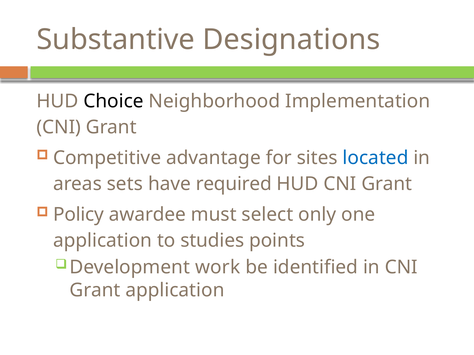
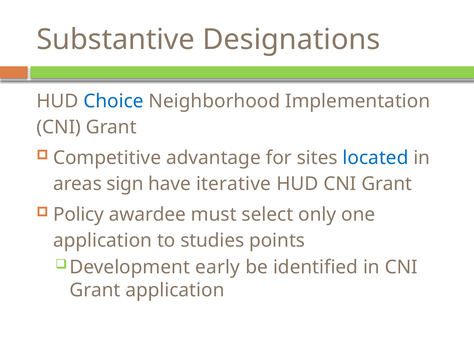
Choice colour: black -> blue (114, 101)
sets: sets -> sign (125, 184)
required: required -> iterative (234, 184)
work: work -> early (218, 268)
